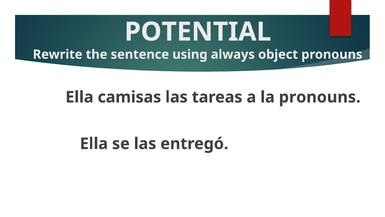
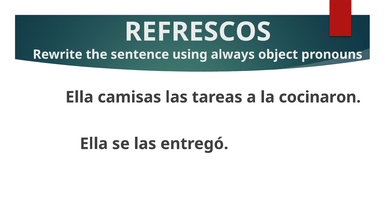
POTENTIAL: POTENTIAL -> REFRESCOS (198, 32)
la pronouns: pronouns -> cocinaron (320, 97)
